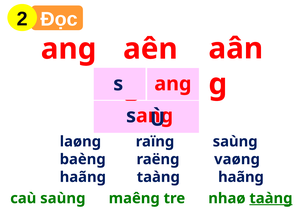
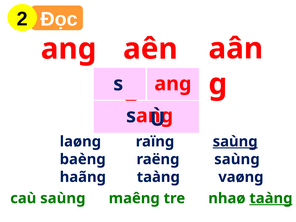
saùng underline: none -> present (235, 142)
raëng vaøng: vaøng -> saùng (237, 159)
taàng haãng: haãng -> vaøng (241, 177)
